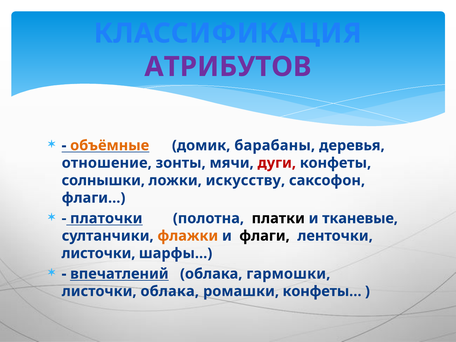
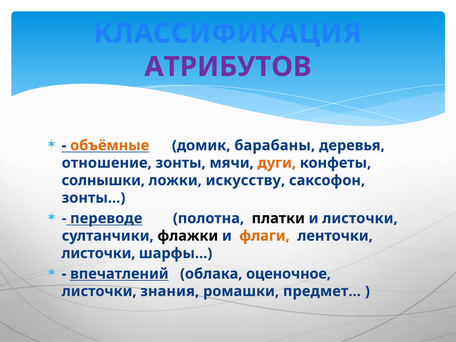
дуги colour: red -> orange (277, 163)
флаги…: флаги… -> зонты… (94, 198)
платочки: платочки -> переводе (106, 218)
и тканевые: тканевые -> листочки (360, 218)
флажки colour: orange -> black (188, 236)
флаги colour: black -> orange (265, 236)
гармошки: гармошки -> оценочное (288, 274)
листочки облака: облака -> знания (170, 291)
конфеты…: конфеты… -> предмет… (322, 291)
